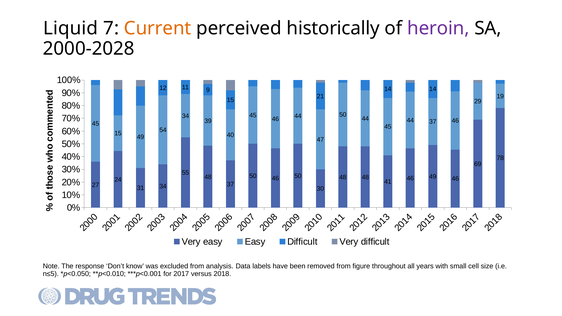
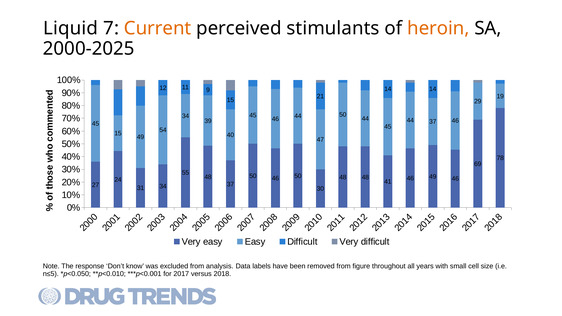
historically: historically -> stimulants (333, 28)
heroin colour: purple -> orange (438, 28)
2000-2028: 2000-2028 -> 2000-2025 (89, 49)
